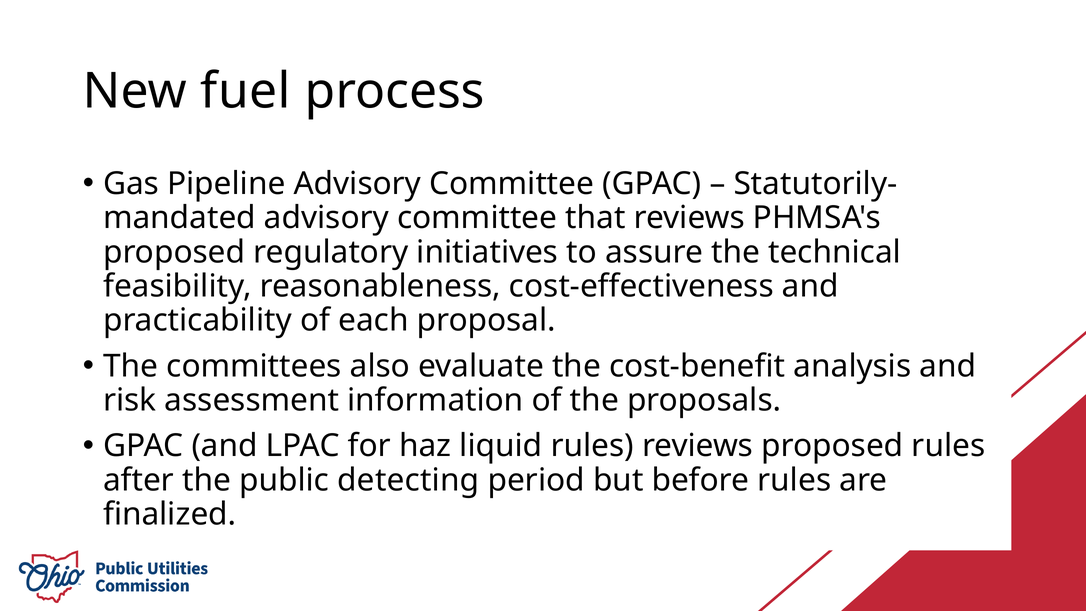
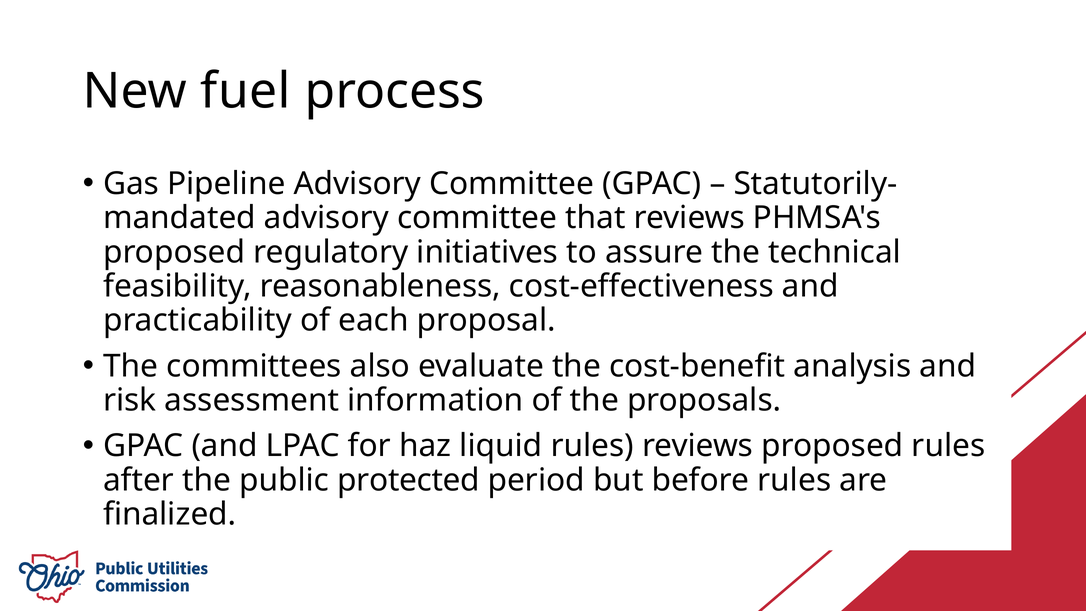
detecting: detecting -> protected (409, 480)
